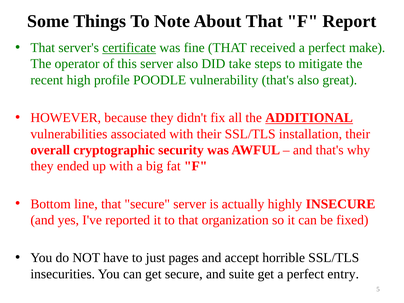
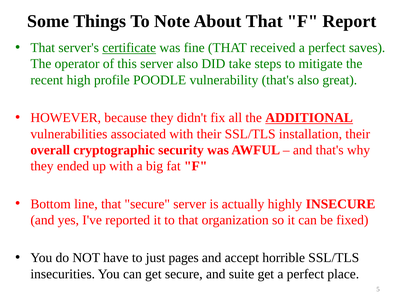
make: make -> saves (367, 48)
entry: entry -> place (343, 274)
